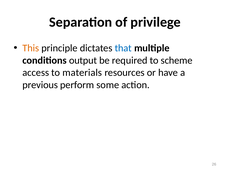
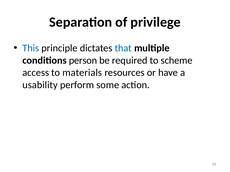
This colour: orange -> blue (31, 48)
output: output -> person (83, 61)
previous: previous -> usability (40, 85)
